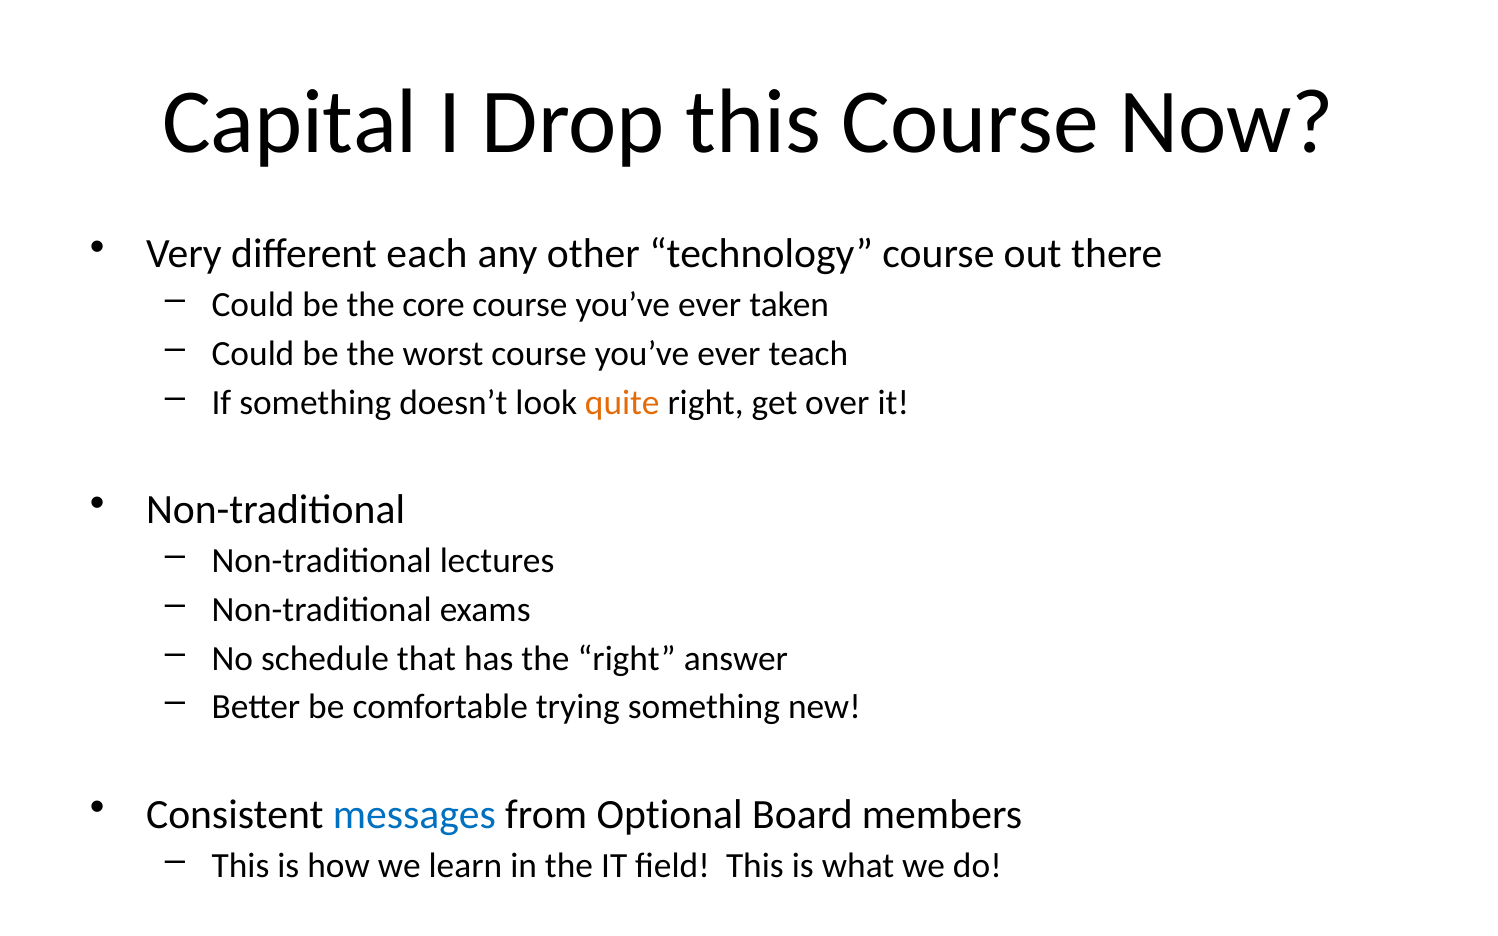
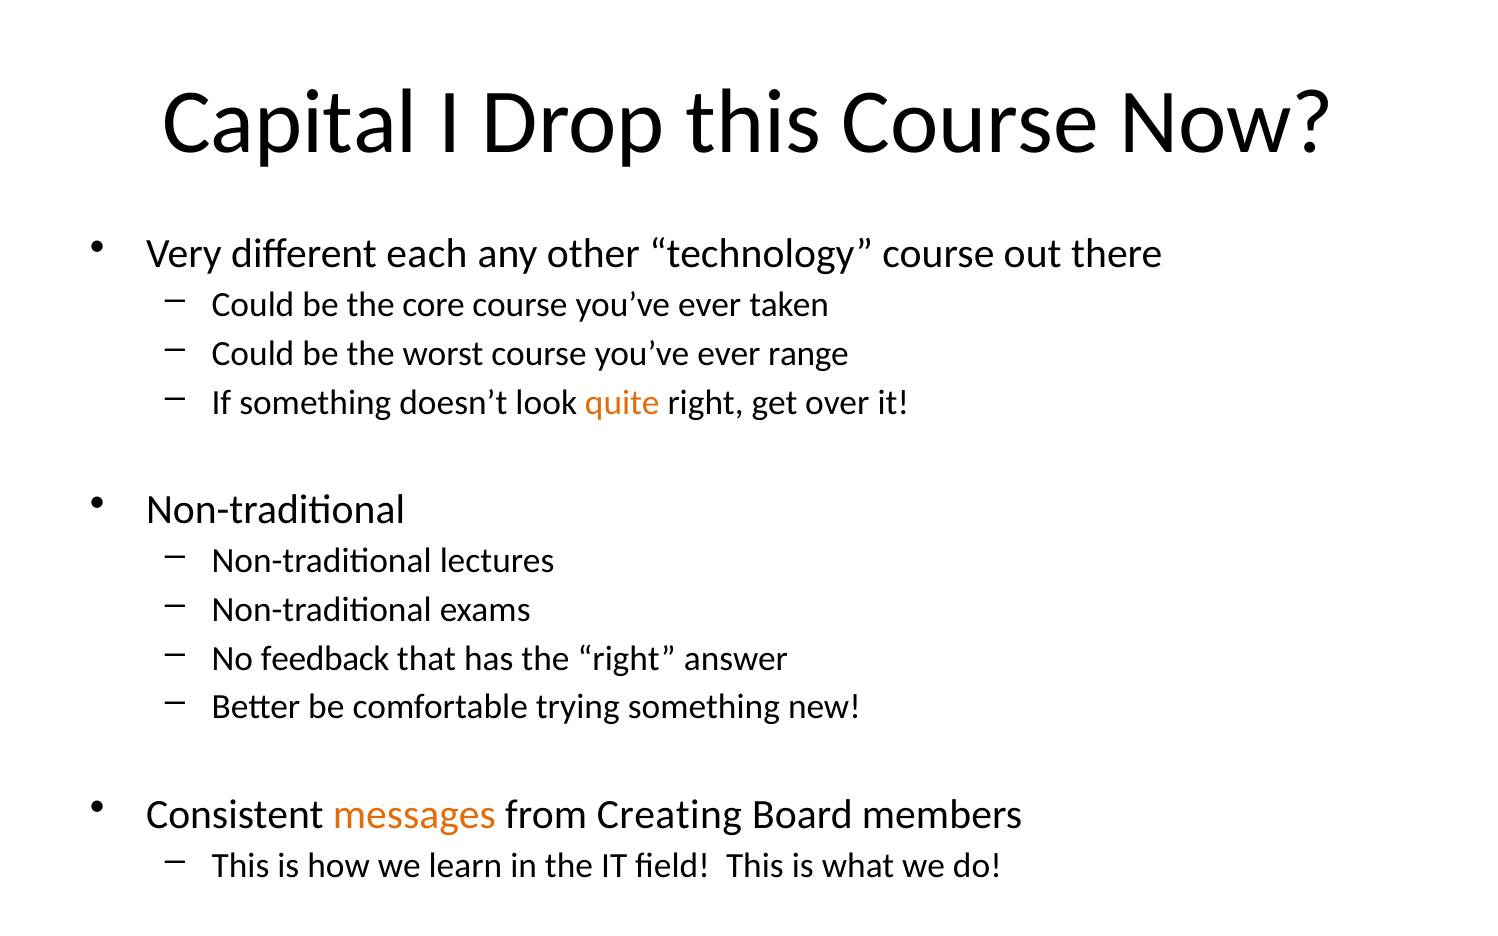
teach: teach -> range (808, 354)
schedule: schedule -> feedback (325, 659)
messages colour: blue -> orange (414, 815)
Optional: Optional -> Creating (669, 815)
